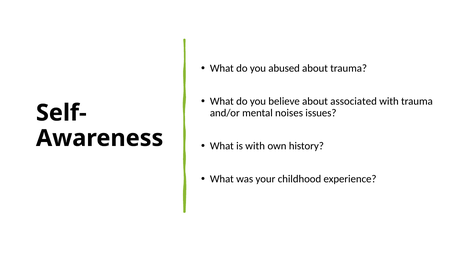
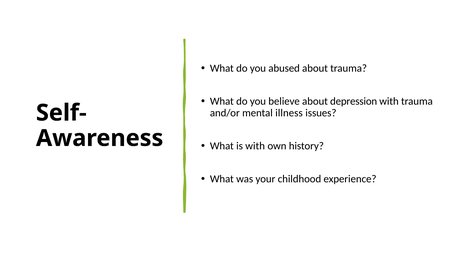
associated: associated -> depression (354, 102)
noises: noises -> illness (289, 113)
